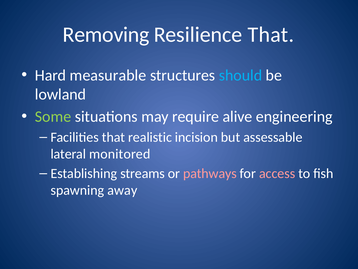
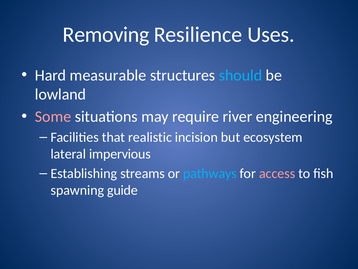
Resilience That: That -> Uses (271, 35)
Some colour: light green -> pink (53, 116)
alive: alive -> river (238, 116)
assessable: assessable -> ecosystem (273, 137)
monitored: monitored -> impervious (120, 154)
pathways colour: pink -> light blue (210, 173)
away: away -> guide (122, 190)
